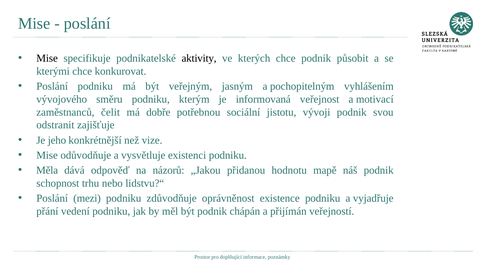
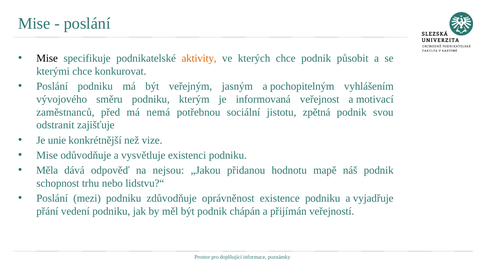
aktivity colour: black -> orange (199, 58)
čelit: čelit -> před (111, 112)
dobře: dobře -> nemá (158, 112)
vývoji: vývoji -> zpětná (317, 112)
jeho: jeho -> unie (57, 140)
názorů: názorů -> nejsou (168, 170)
